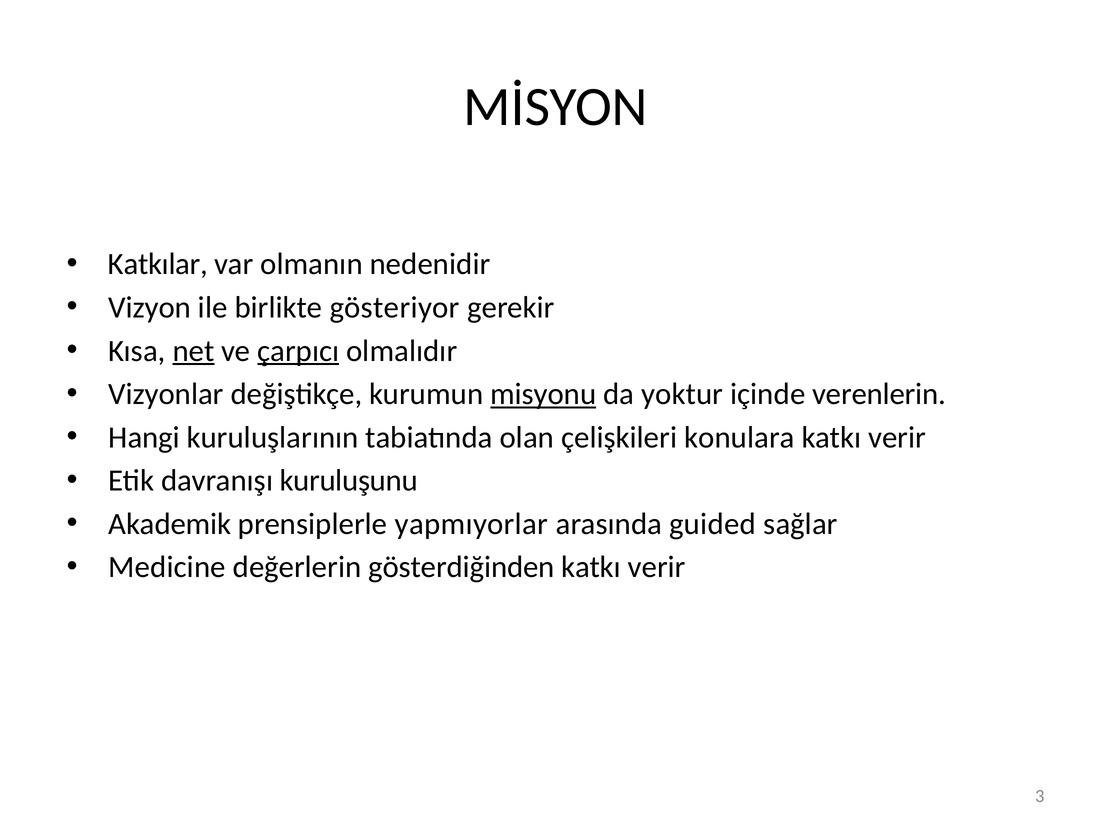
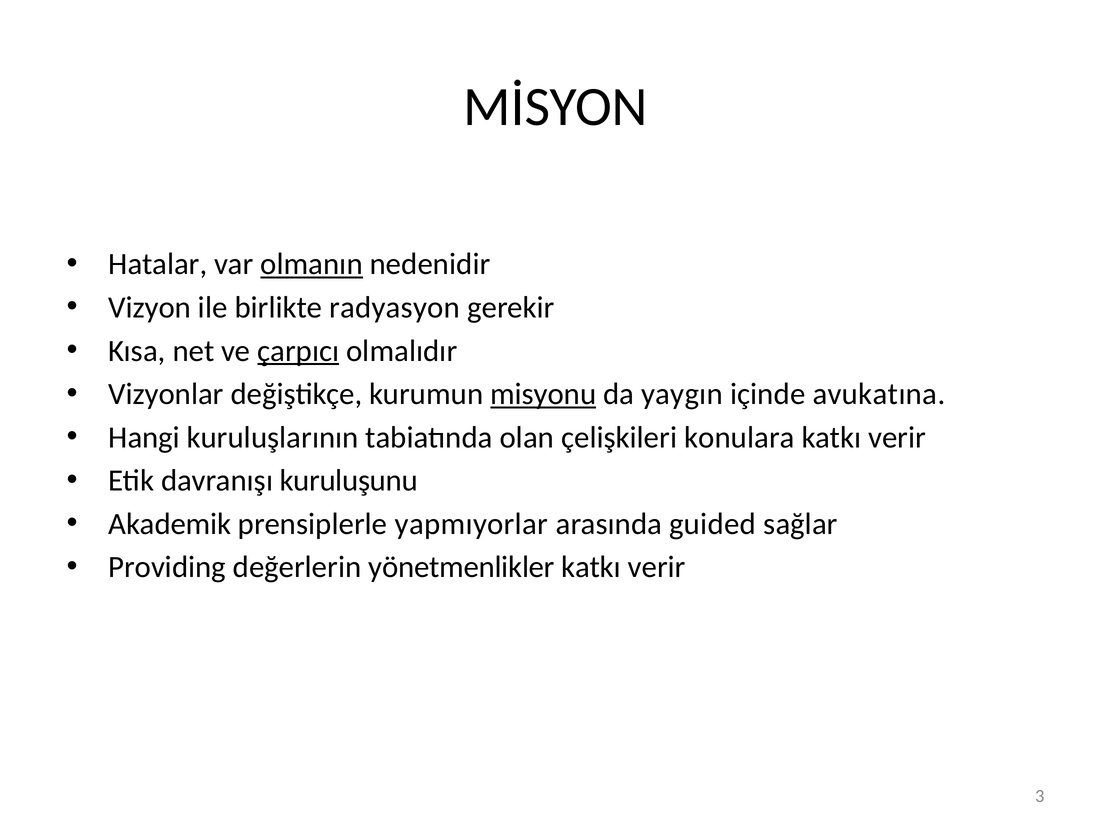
Katkılar: Katkılar -> Hatalar (158, 264)
olmanın underline: none -> present (312, 264)
gösteriyor: gösteriyor -> radyasyon (395, 307)
net underline: present -> none (193, 350)
yoktur: yoktur -> yaygın (682, 394)
verenlerin: verenlerin -> avukatına (879, 394)
Medicine: Medicine -> Providing (167, 567)
gösterdiğinden: gösterdiğinden -> yönetmenlikler (462, 567)
